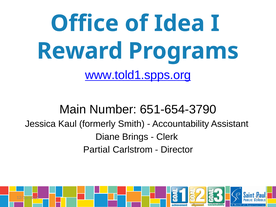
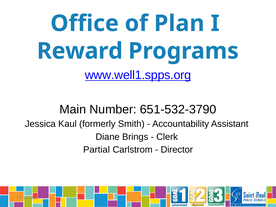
Idea: Idea -> Plan (179, 23)
www.told1.spps.org: www.told1.spps.org -> www.well1.spps.org (138, 75)
651-654-3790: 651-654-3790 -> 651-532-3790 (178, 109)
